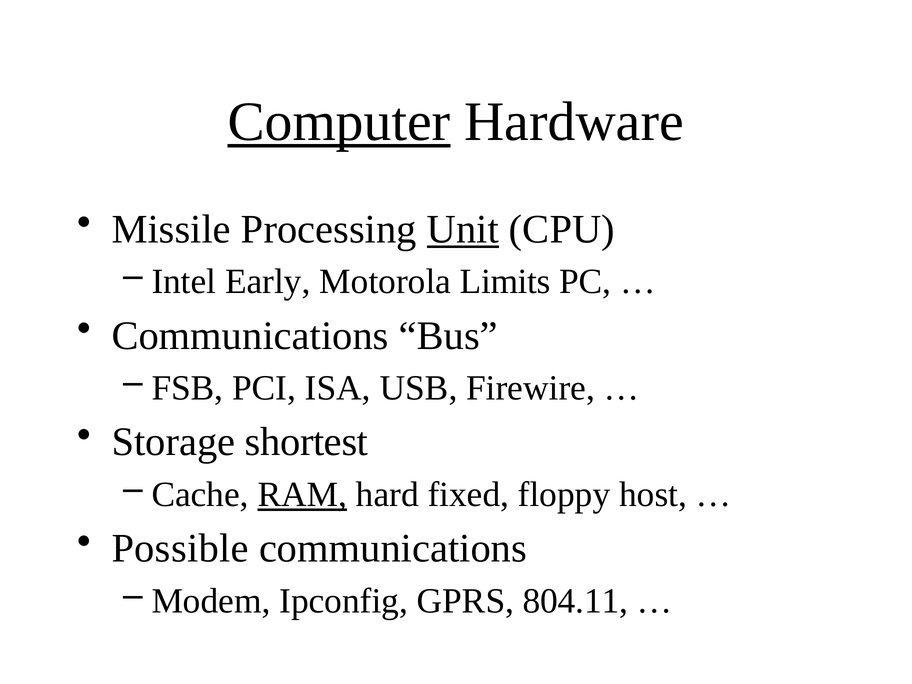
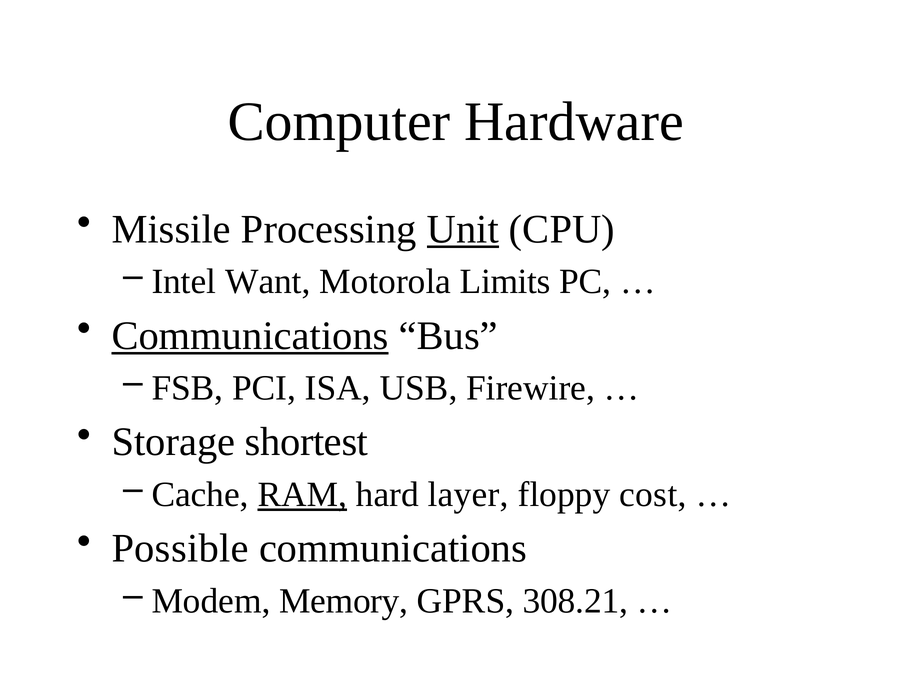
Computer underline: present -> none (339, 122)
Early: Early -> Want (268, 282)
Communications underline: none -> present (250, 336)
fixed: fixed -> layer (468, 494)
host: host -> cost (653, 494)
Ipconfig: Ipconfig -> Memory (344, 601)
804.11: 804.11 -> 308.21 (575, 601)
